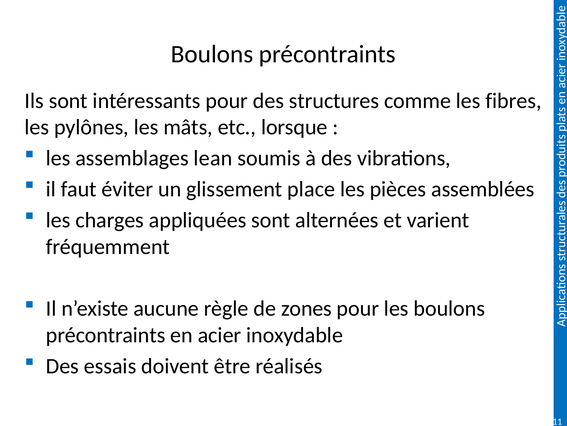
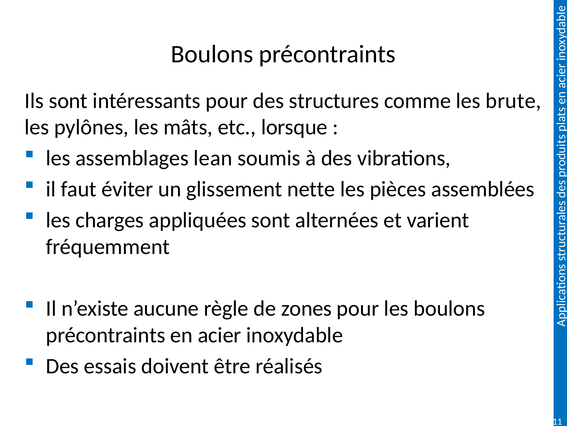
fibres: fibres -> brute (513, 101)
place: place -> nette (311, 189)
